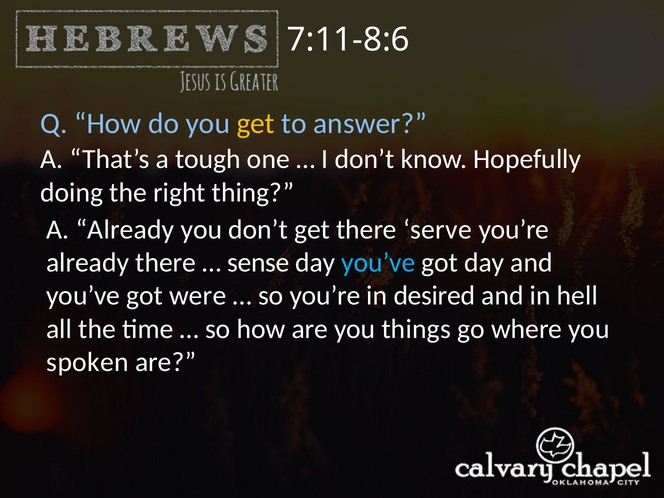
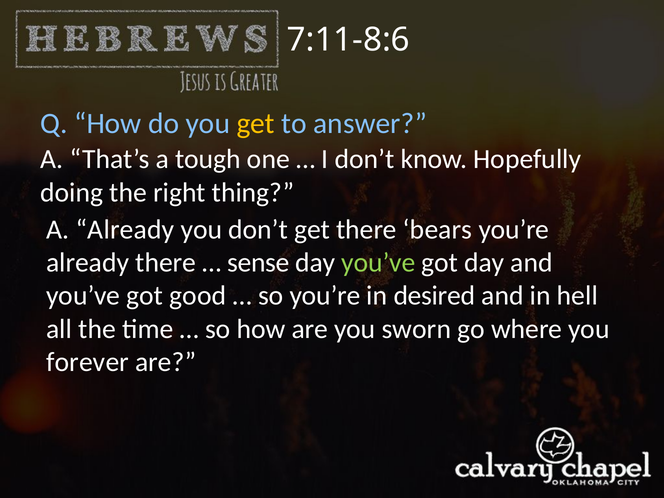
serve: serve -> bears (438, 229)
you’ve colour: light blue -> light green (378, 263)
were: were -> good (198, 296)
things: things -> sworn (416, 329)
spoken: spoken -> forever (88, 362)
